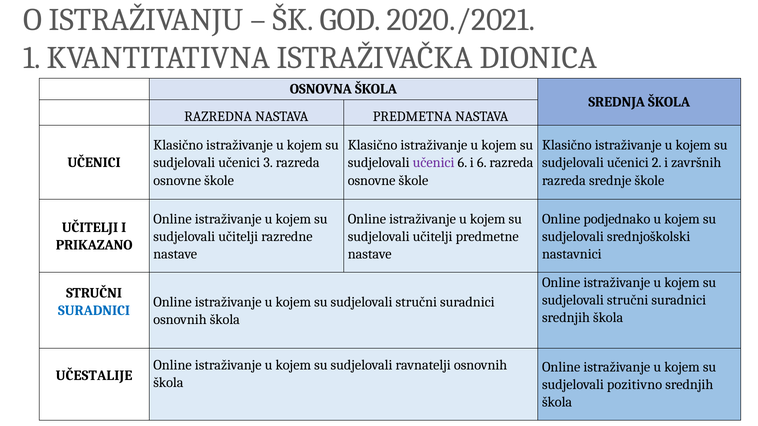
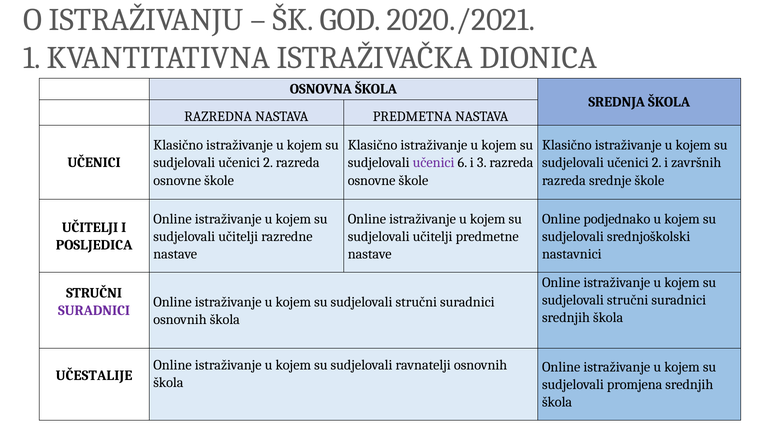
3: 3 -> 2 (268, 163)
i 6: 6 -> 3 (482, 163)
PRIKAZANO: PRIKAZANO -> POSLJEDICA (94, 245)
SURADNICI colour: blue -> purple (94, 311)
pozitivno: pozitivno -> promjena (635, 385)
